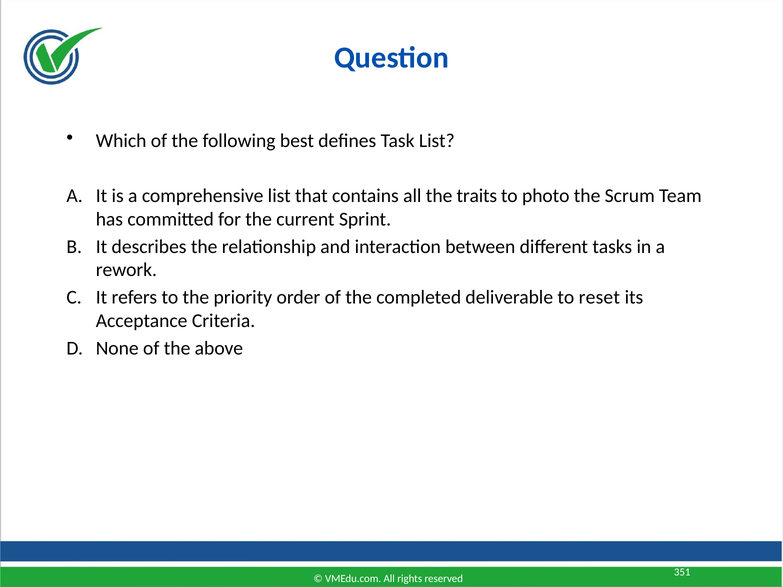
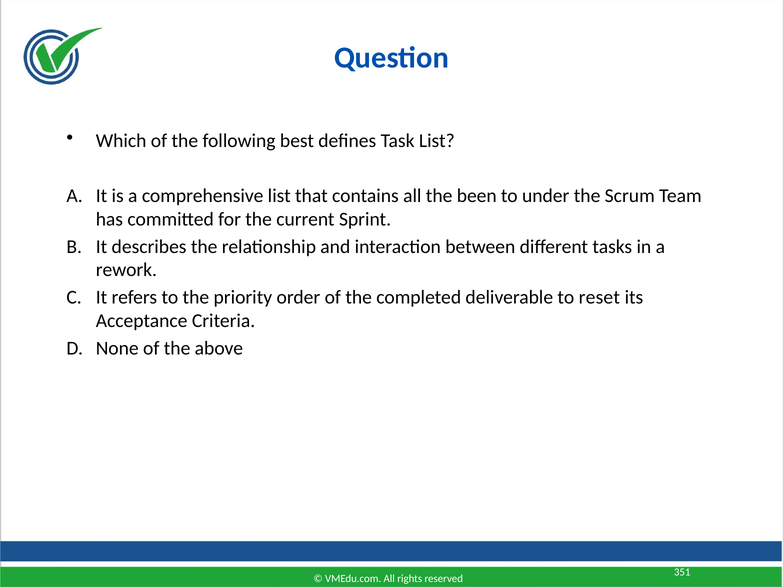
traits: traits -> been (477, 196)
photo: photo -> under (546, 196)
